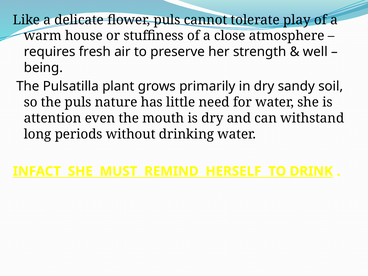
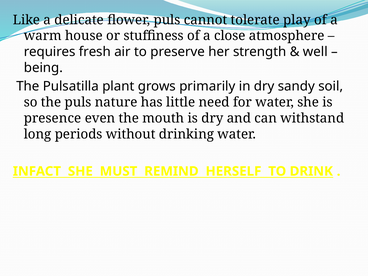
attention: attention -> presence (53, 118)
